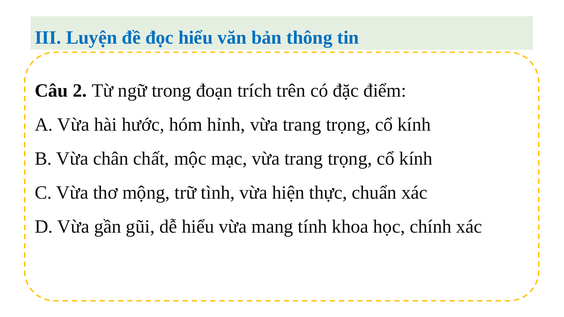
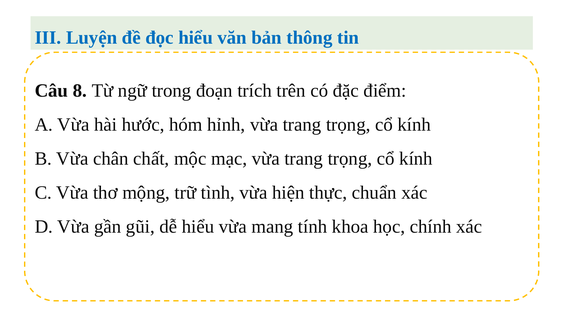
2: 2 -> 8 (80, 91)
